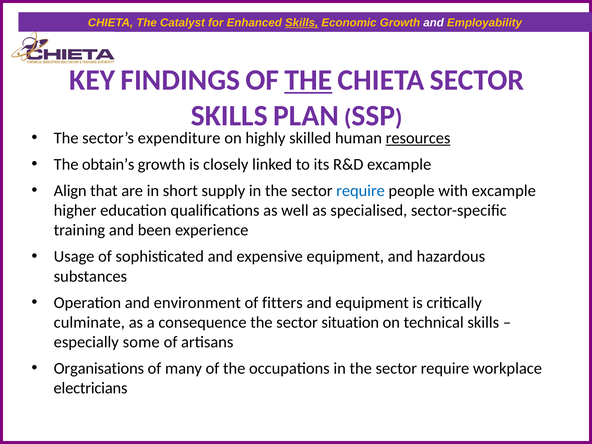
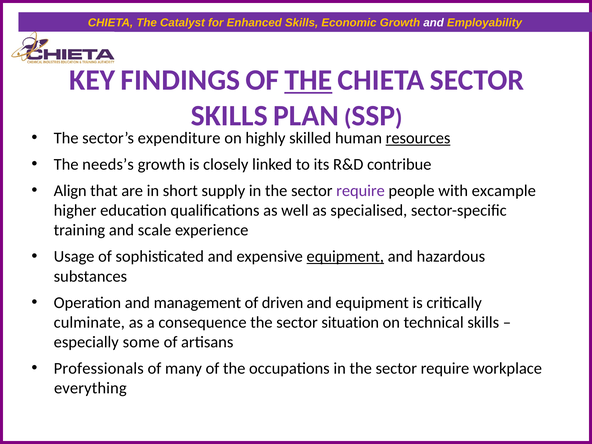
Skills underline: present -> none (302, 23)
obtain’s: obtain’s -> needs’s (108, 164)
R&D excample: excample -> contribue (399, 164)
require colour: blue -> purple (361, 191)
been: been -> scale (154, 230)
equipment underline: none -> present (345, 257)
environment: environment -> management (197, 303)
fitters: fitters -> driven (283, 303)
Organisations: Organisations -> Professionals (99, 368)
electricians: electricians -> everything (90, 388)
